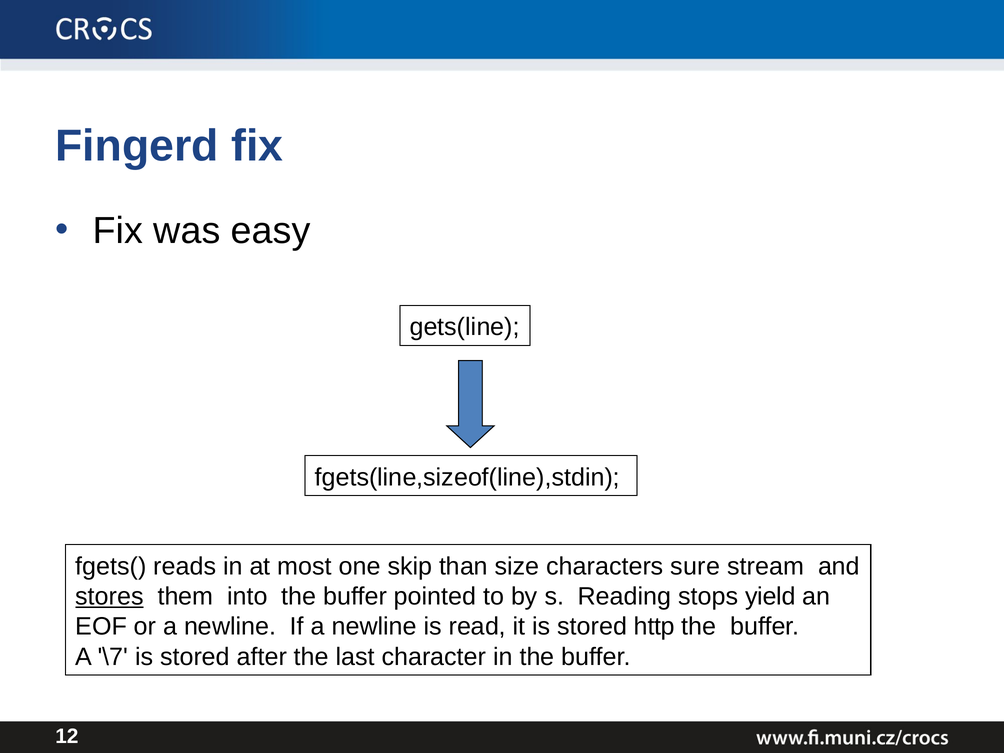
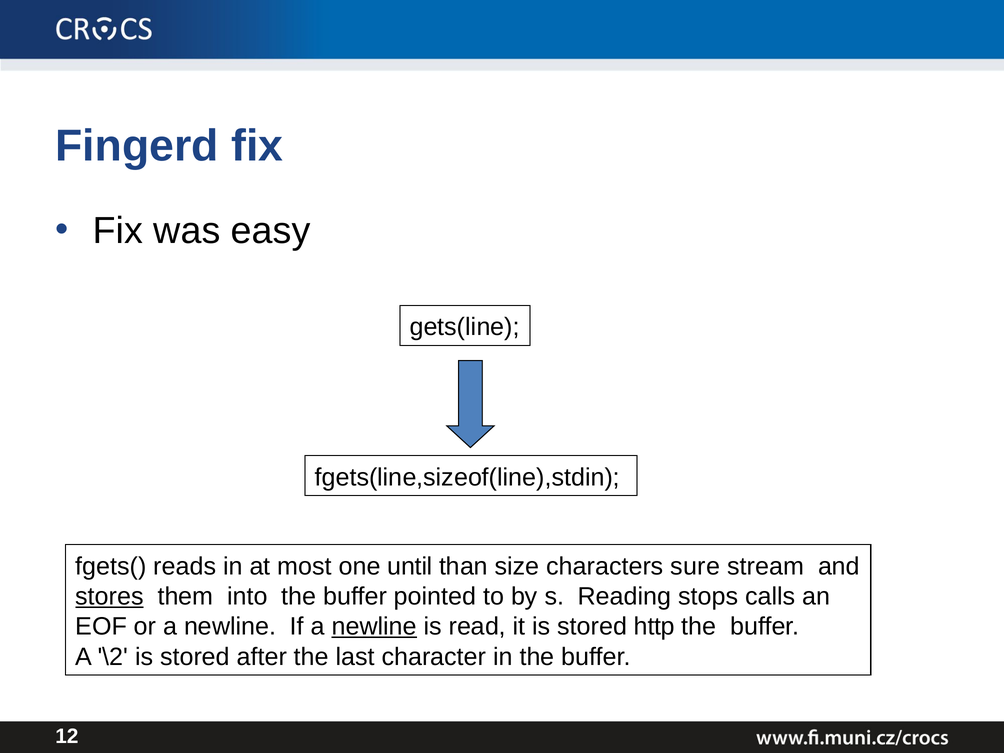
skip: skip -> until (410, 566)
yield: yield -> calls (770, 597)
newline underline: none -> present (374, 627)
\7: \7 -> \2 (113, 657)
